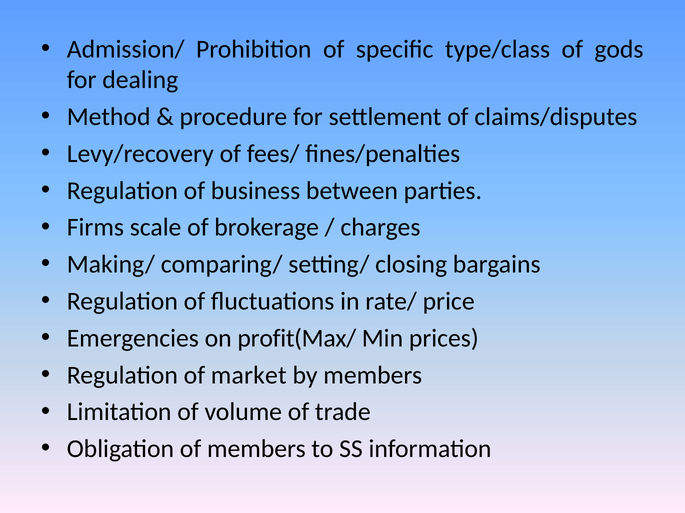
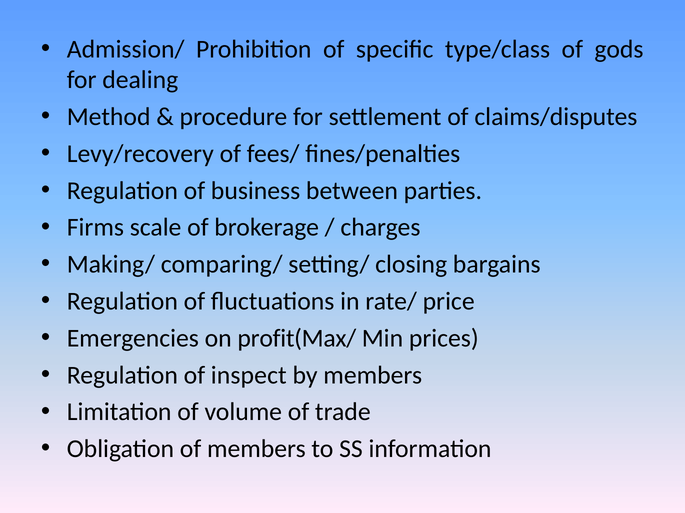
market: market -> inspect (249, 376)
